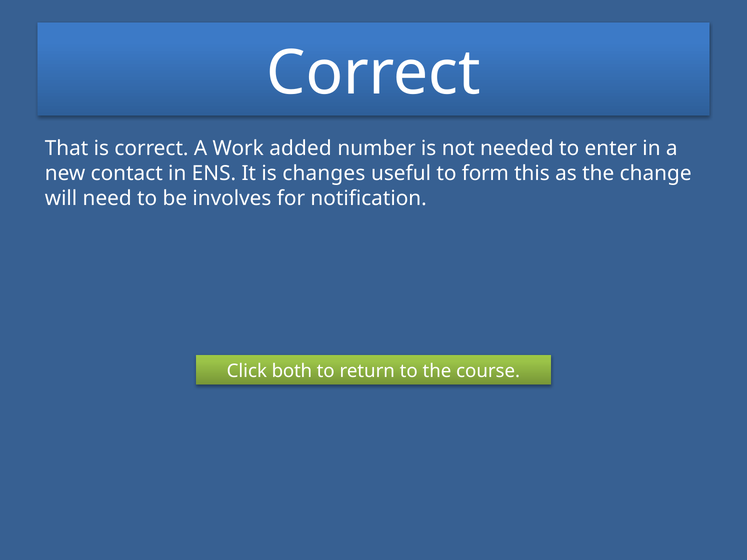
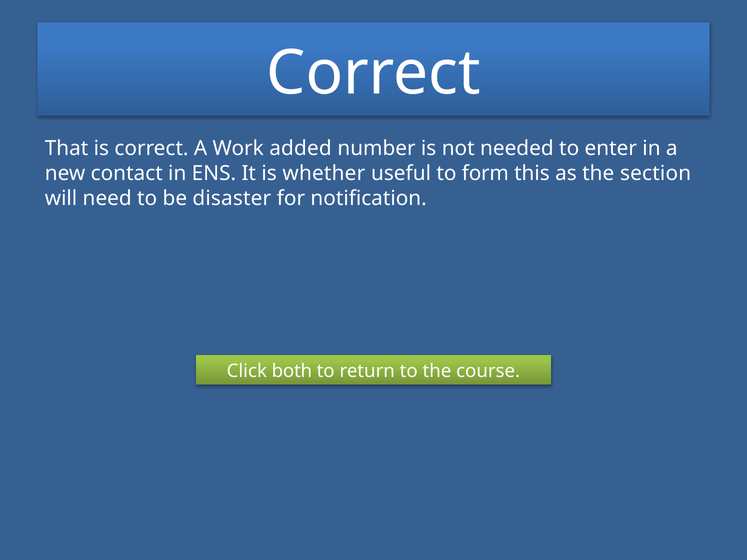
changes: changes -> whether (324, 173)
change: change -> section (656, 173)
involves: involves -> disaster (232, 198)
